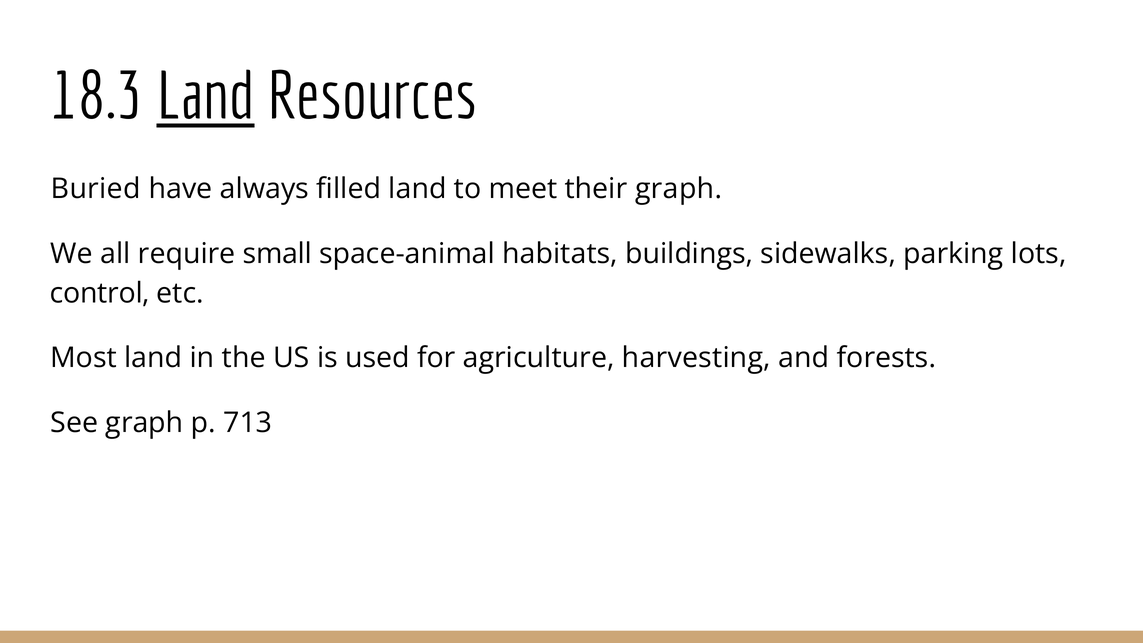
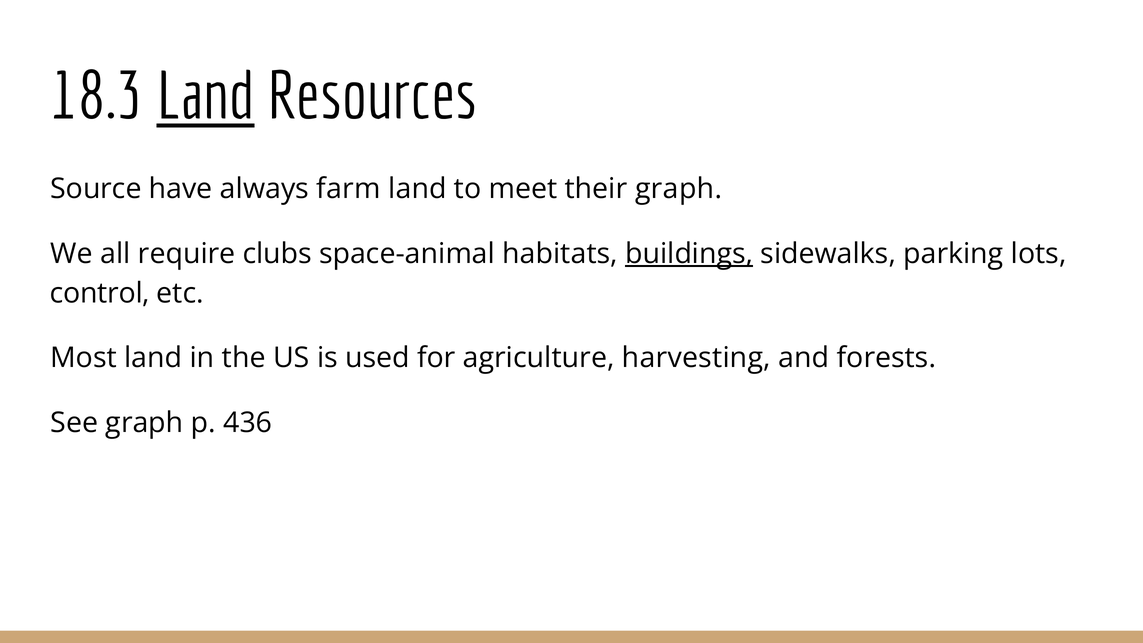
Buried: Buried -> Source (96, 189)
filled: filled -> farm (349, 189)
small: small -> clubs (277, 254)
buildings underline: none -> present (689, 254)
713: 713 -> 436 (248, 423)
